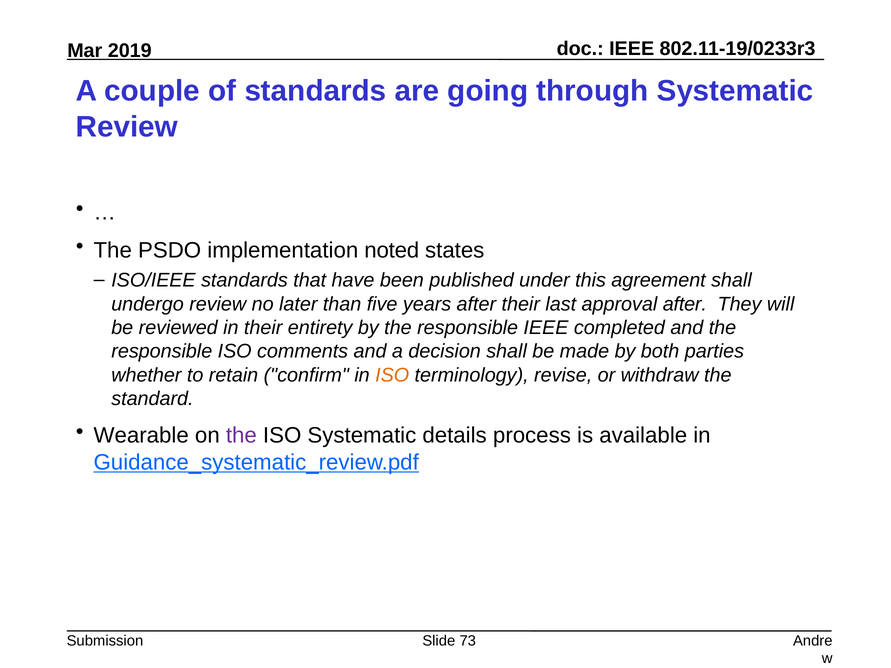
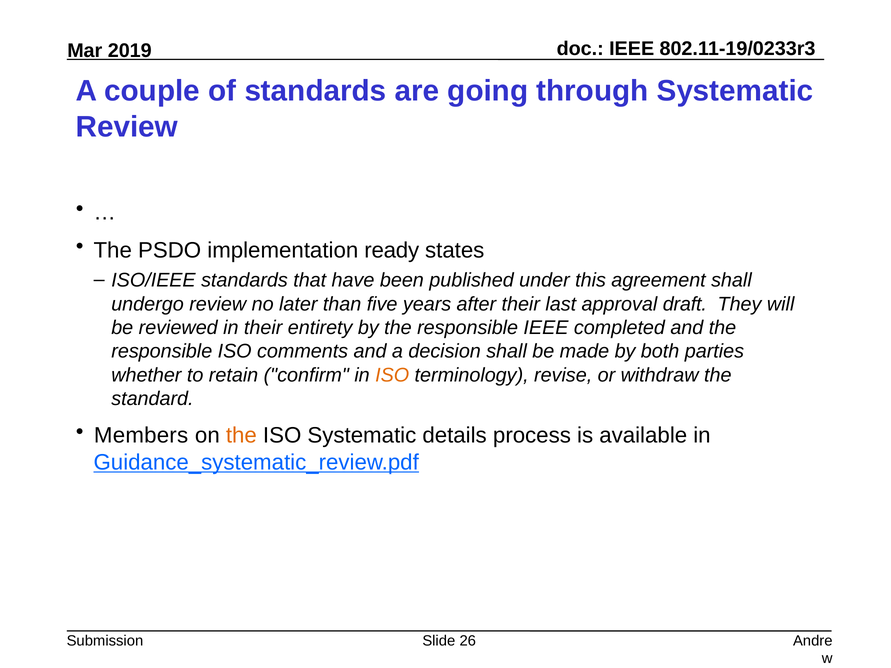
noted: noted -> ready (392, 250)
approval after: after -> draft (685, 304)
Wearable: Wearable -> Members (141, 436)
the colour: purple -> orange (241, 436)
73: 73 -> 26 (468, 641)
